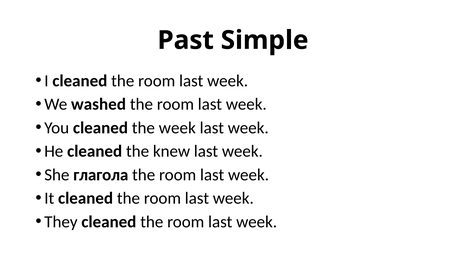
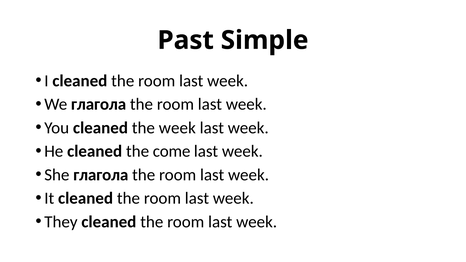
We washed: washed -> глагола (99, 104)
knew: knew -> come (172, 151)
